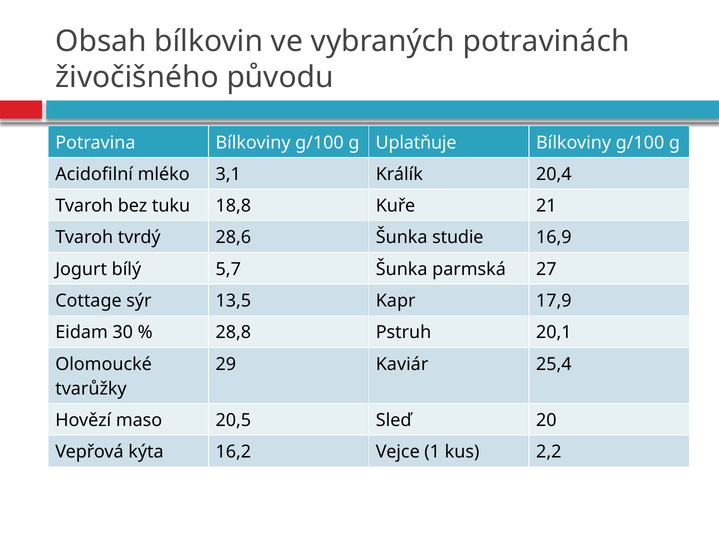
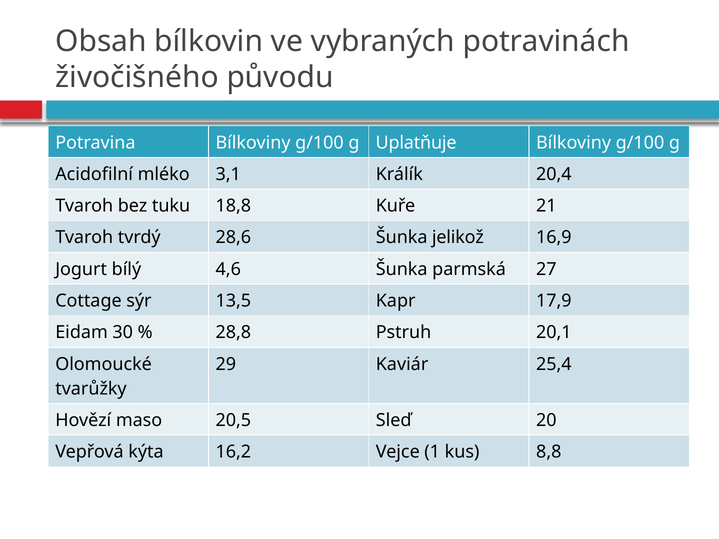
studie: studie -> jelikož (458, 238)
5,7: 5,7 -> 4,6 (228, 269)
2,2: 2,2 -> 8,8 (549, 452)
